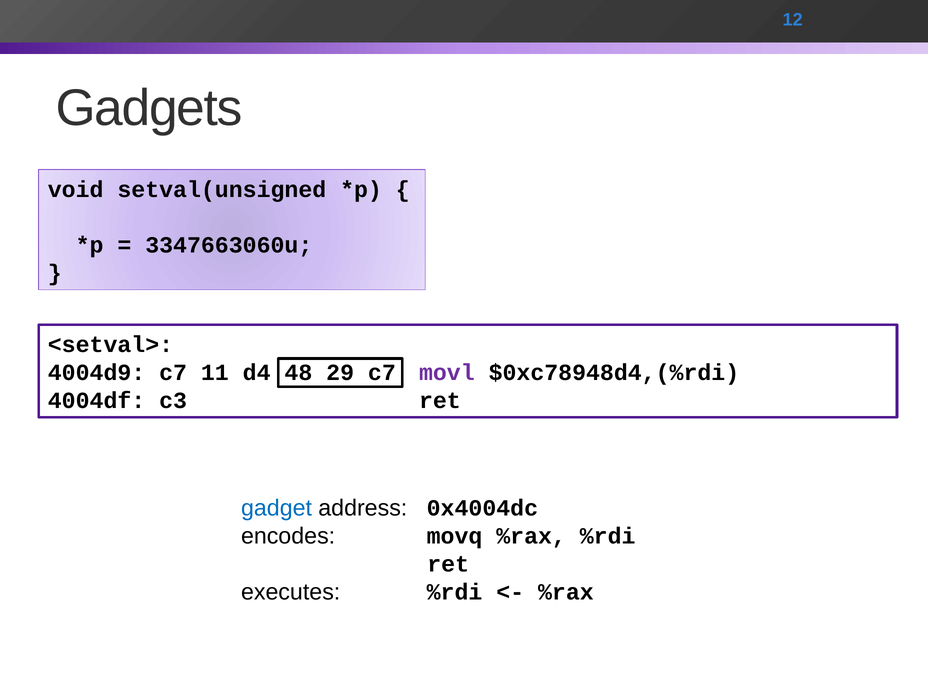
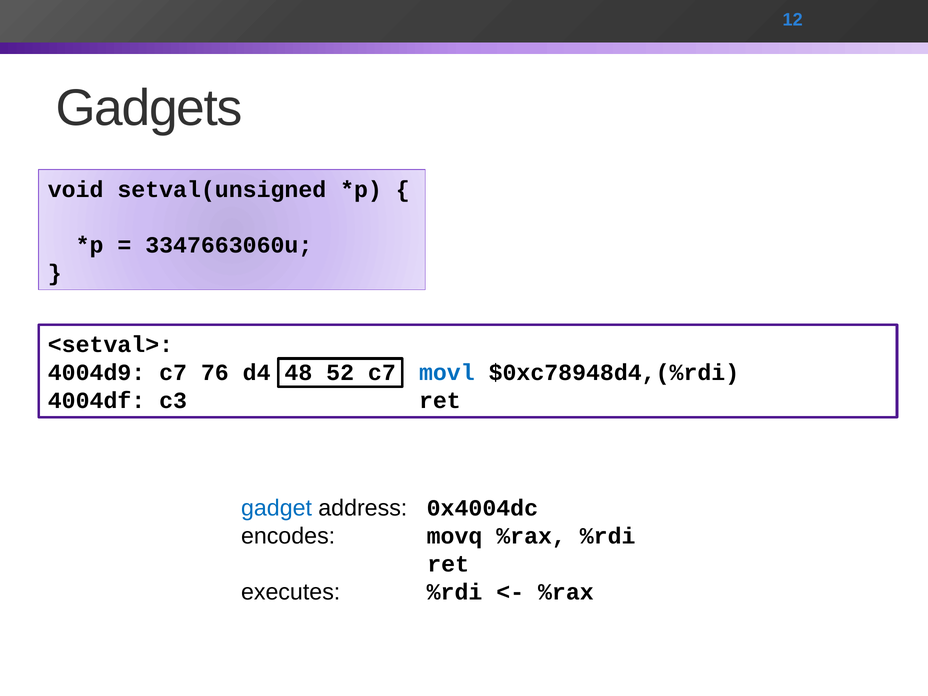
11: 11 -> 76 (215, 373)
29: 29 -> 52 (340, 373)
movl colour: purple -> blue (447, 373)
